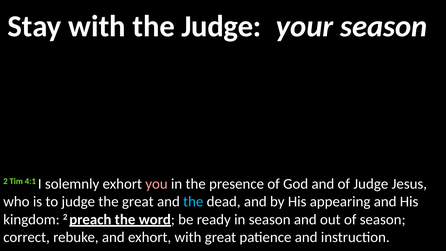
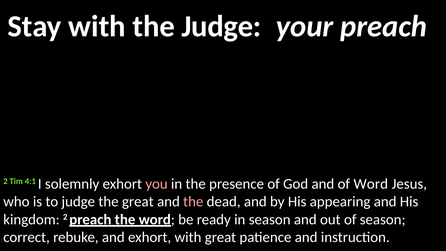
your season: season -> preach (384, 26)
of Judge: Judge -> Word (371, 184)
the colour: light blue -> pink (193, 202)
